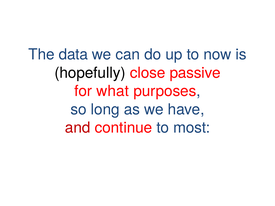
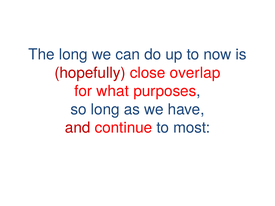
The data: data -> long (73, 55)
hopefully colour: black -> red (90, 73)
passive: passive -> overlap (195, 73)
